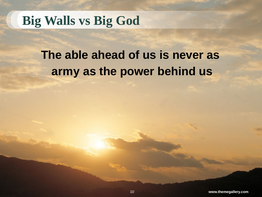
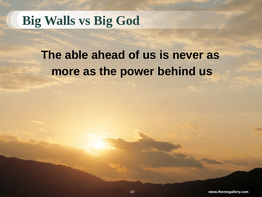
army: army -> more (66, 71)
